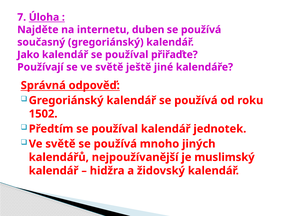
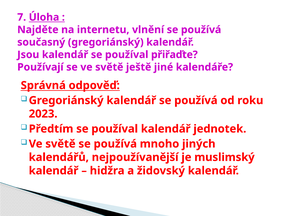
duben: duben -> vlnění (148, 30)
Jako: Jako -> Jsou (28, 55)
1502: 1502 -> 2023 (43, 114)
